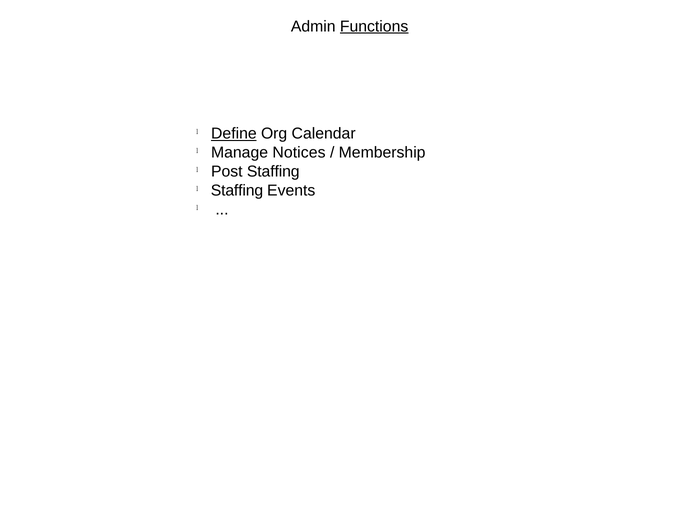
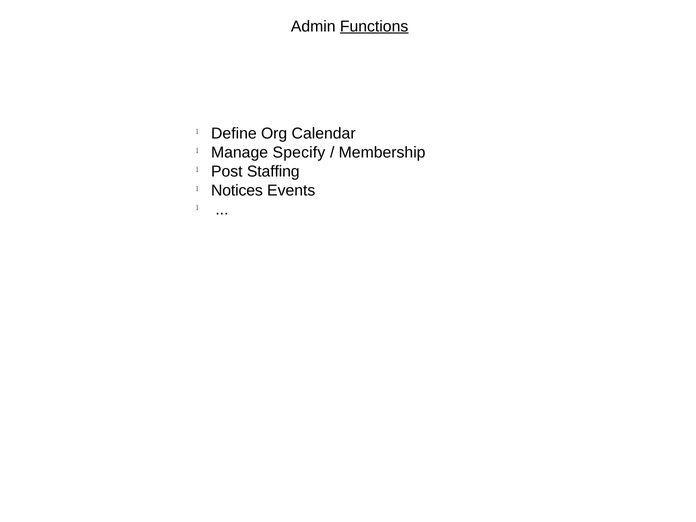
Define underline: present -> none (234, 134)
Notices: Notices -> Specify (299, 153)
Staffing: Staffing -> Notices (237, 190)
